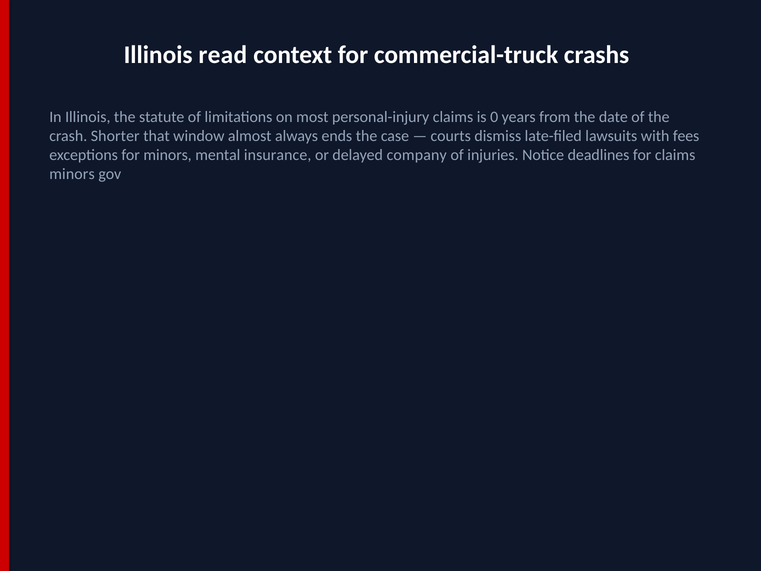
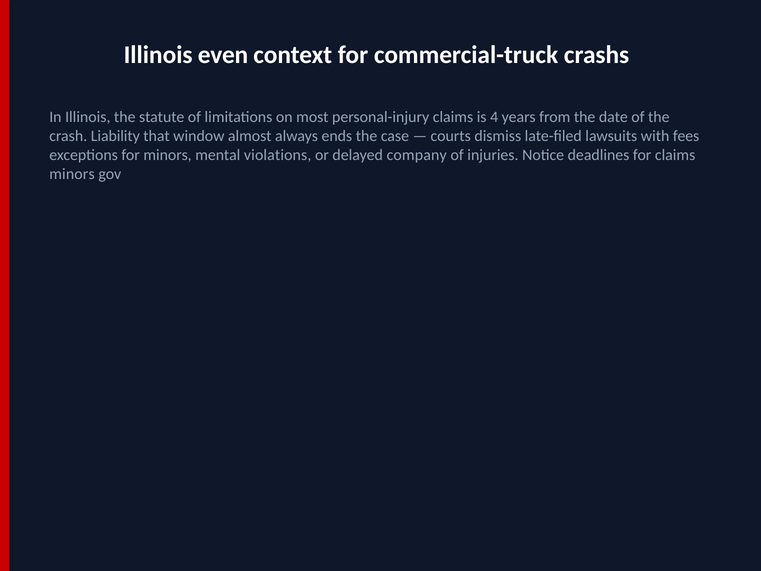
read: read -> even (223, 55)
0: 0 -> 4 (494, 117)
Shorter: Shorter -> Liability (115, 136)
insurance: insurance -> violations (278, 155)
